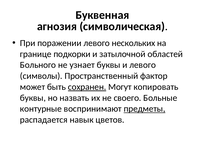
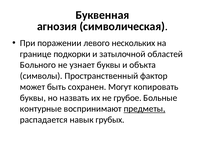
и левого: левого -> объкта (143, 65)
сохранен underline: present -> none (87, 87)
своего: своего -> грубое (127, 98)
цветов: цветов -> грубых (110, 120)
